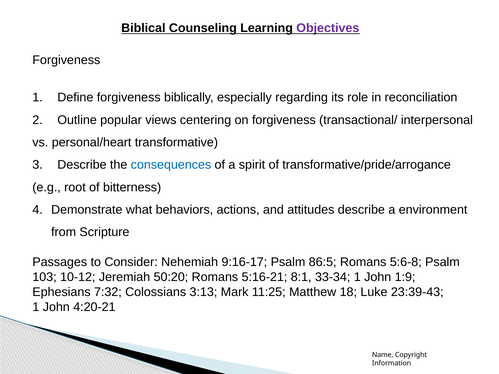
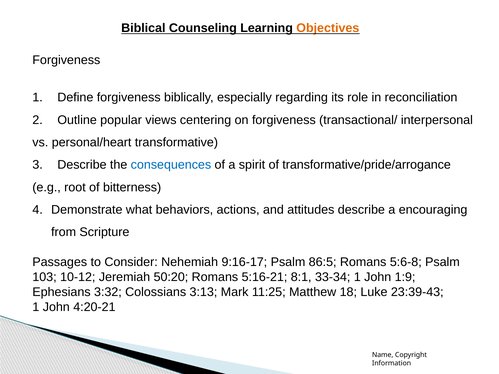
Objectives colour: purple -> orange (328, 28)
environment: environment -> encouraging (433, 210)
7:32: 7:32 -> 3:32 (108, 292)
